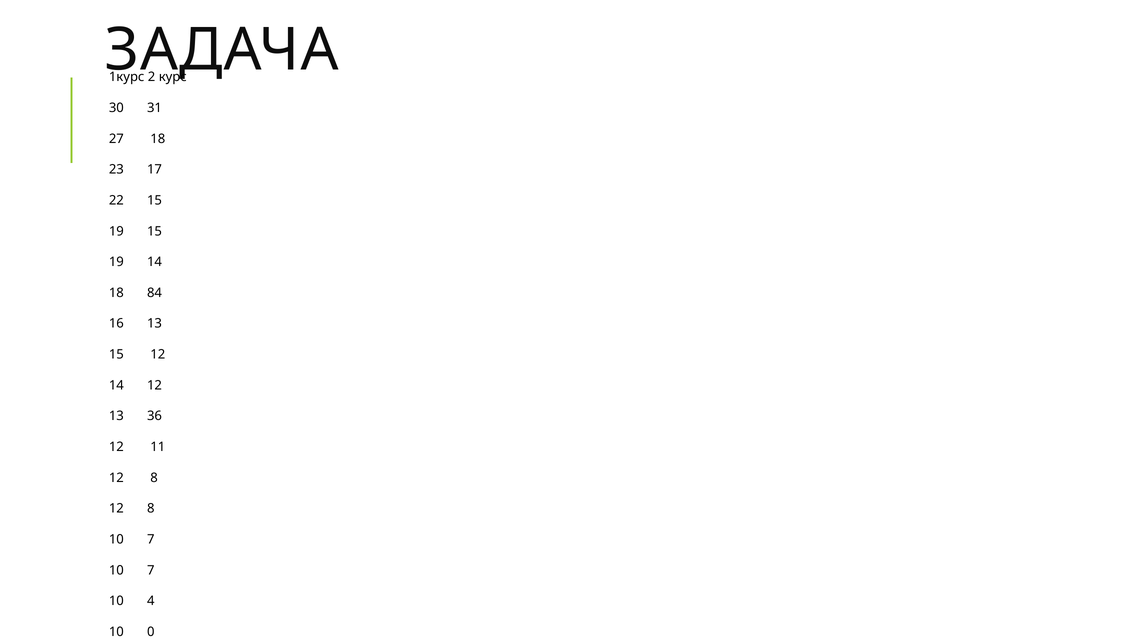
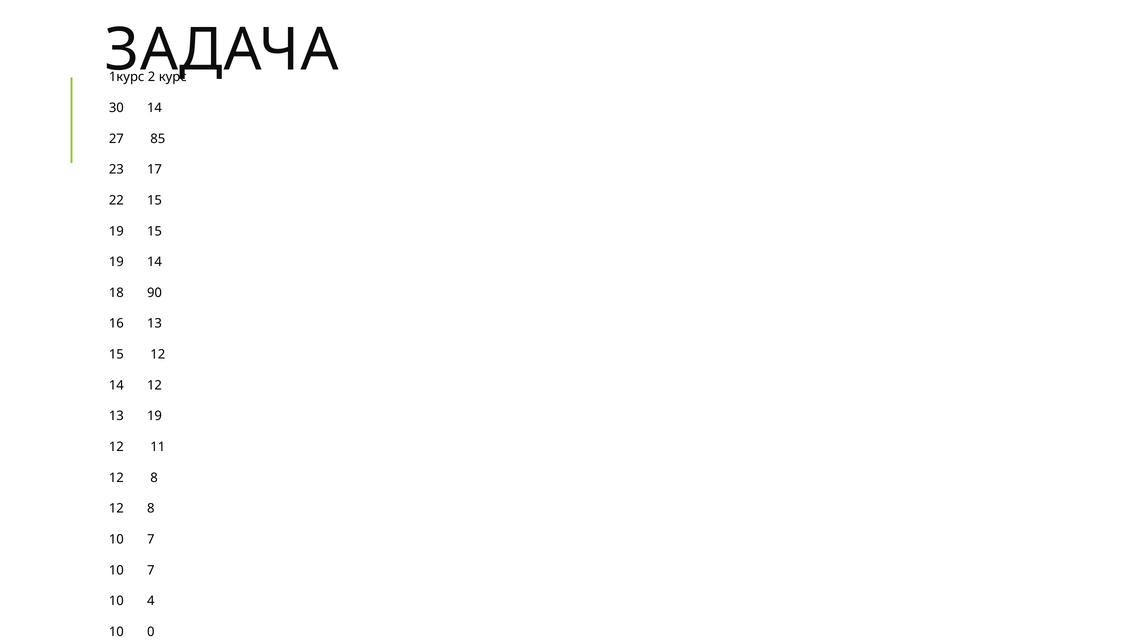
30 31: 31 -> 14 (154, 108)
27 18: 18 -> 85 (158, 139)
84: 84 -> 90 (154, 293)
13 36: 36 -> 19 (154, 416)
